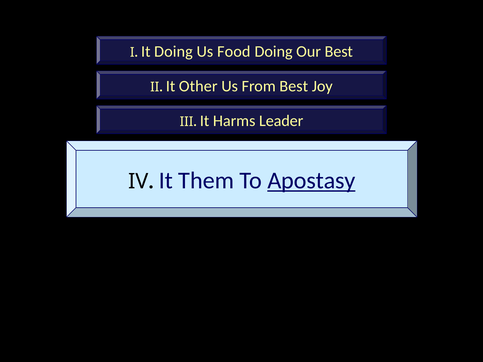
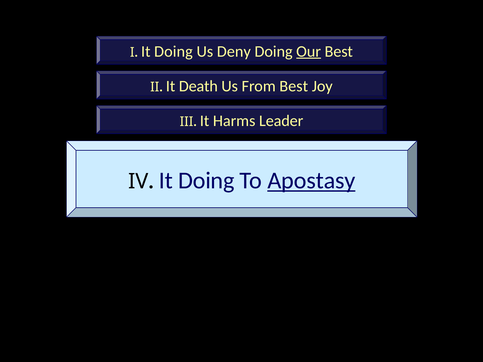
Food: Food -> Deny (234, 51)
Our underline: none -> present (309, 51)
Other: Other -> Death (198, 86)
Them: Them -> Doing (206, 181)
